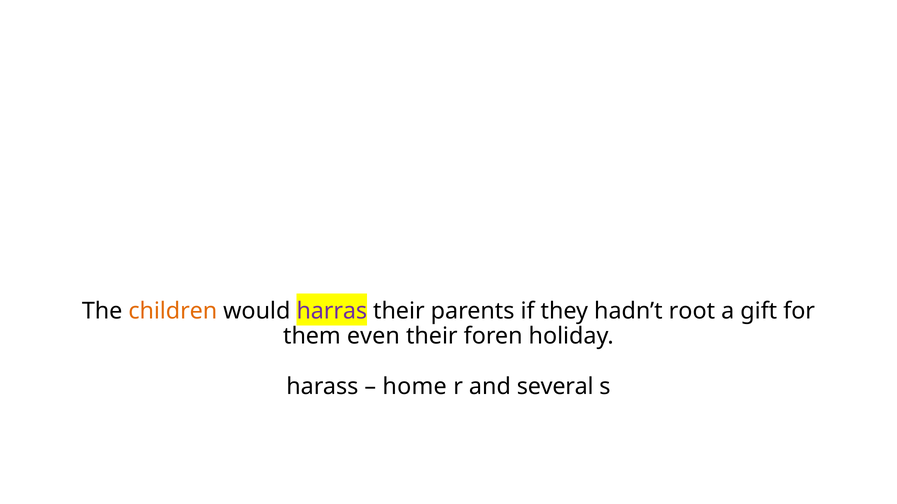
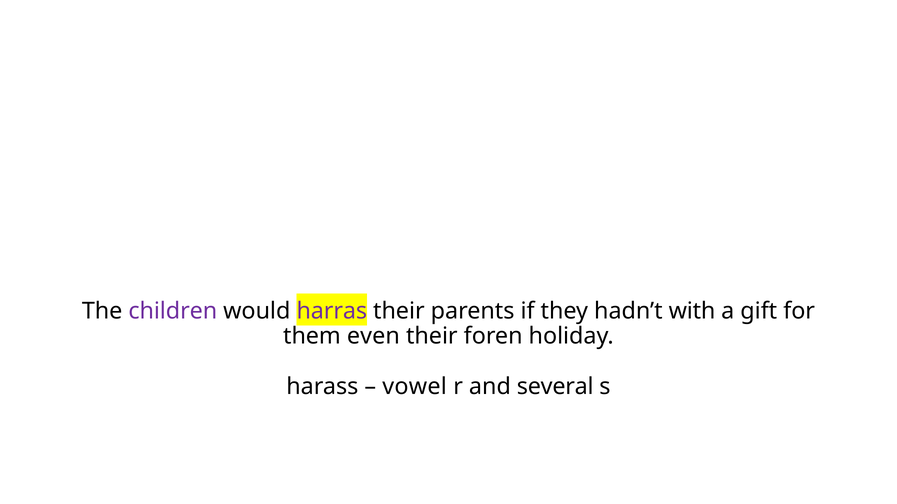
children colour: orange -> purple (173, 311)
root: root -> with (692, 311)
home: home -> vowel (415, 387)
